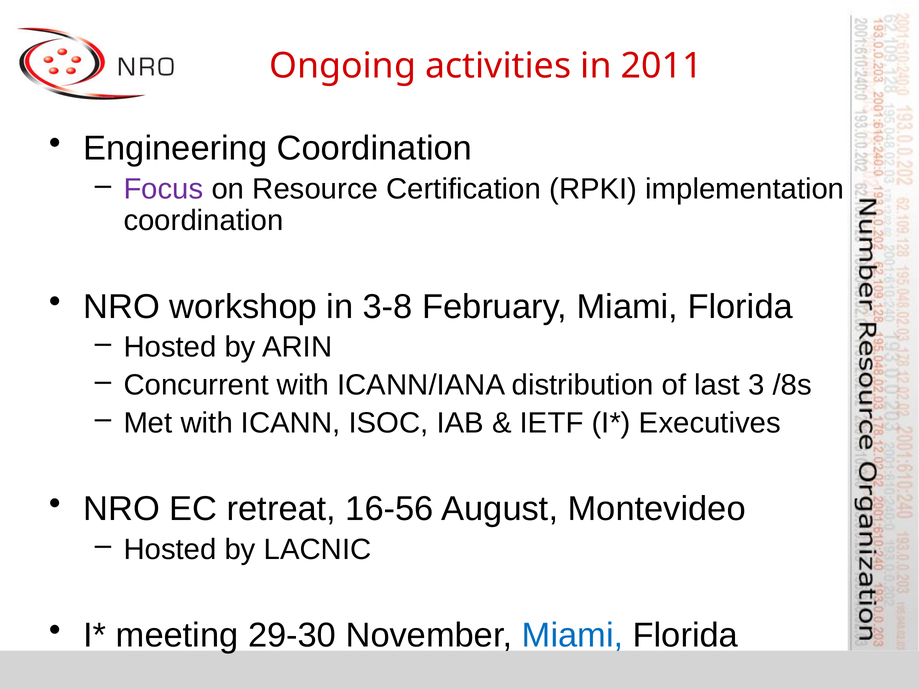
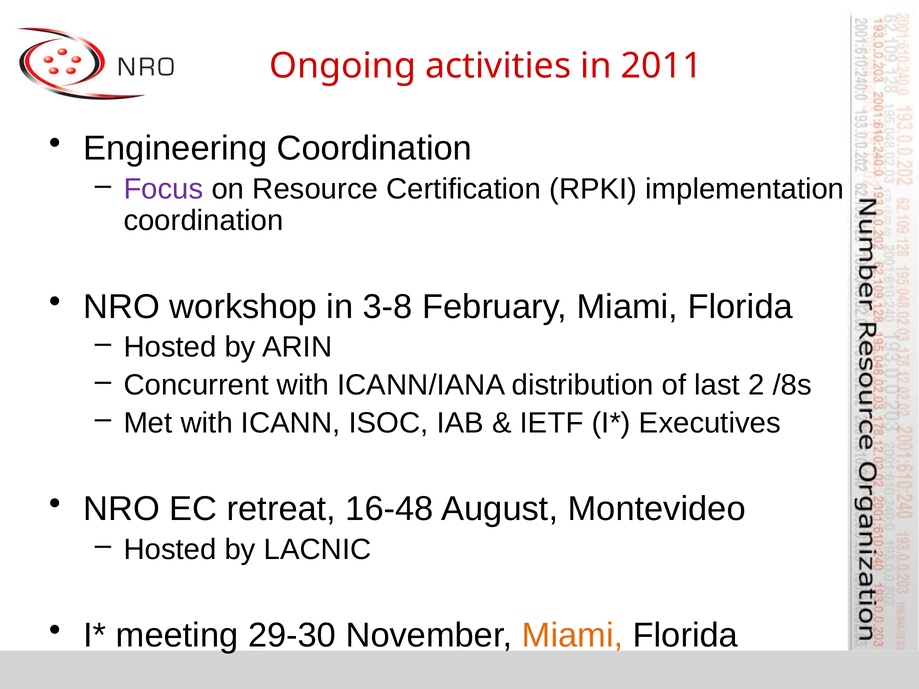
3: 3 -> 2 (756, 385)
16-56: 16-56 -> 16-48 (390, 509)
Miami colour: blue -> orange (573, 636)
